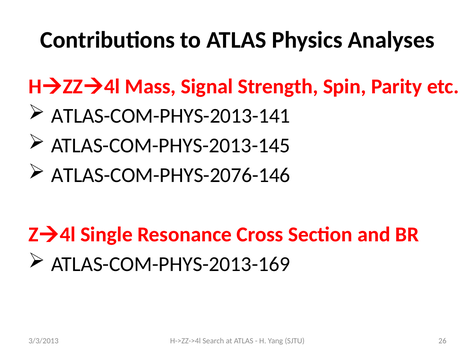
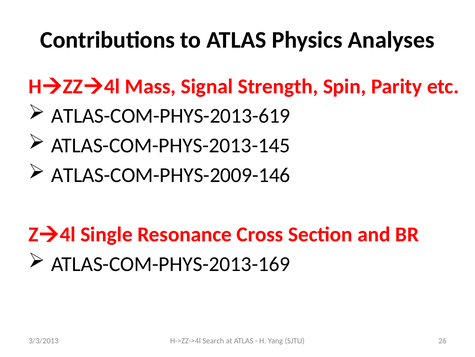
ATLAS-COM-PHYS-2013-141: ATLAS-COM-PHYS-2013-141 -> ATLAS-COM-PHYS-2013-619 (171, 116)
ATLAS-COM-PHYS-2076-146: ATLAS-COM-PHYS-2076-146 -> ATLAS-COM-PHYS-2009-146 (171, 175)
